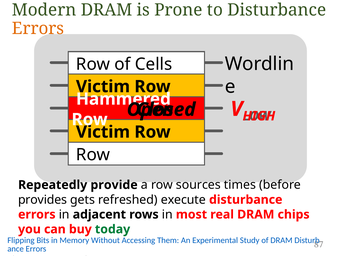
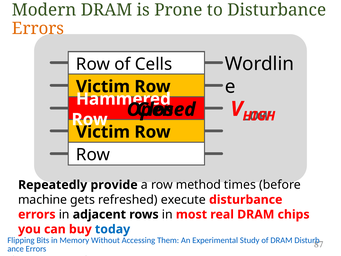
sources: sources -> method (198, 185)
provides: provides -> machine (43, 199)
today colour: green -> blue (113, 229)
